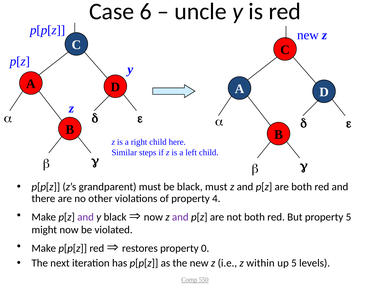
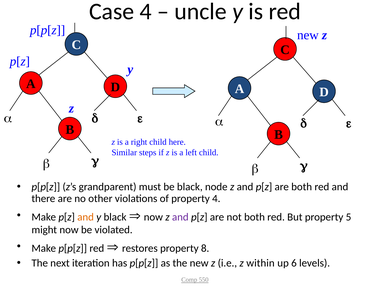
Case 6: 6 -> 4 (146, 11)
black must: must -> node (216, 186)
and colour: purple -> orange (86, 217)
0: 0 -> 8 (205, 248)
up 5: 5 -> 6 (294, 263)
